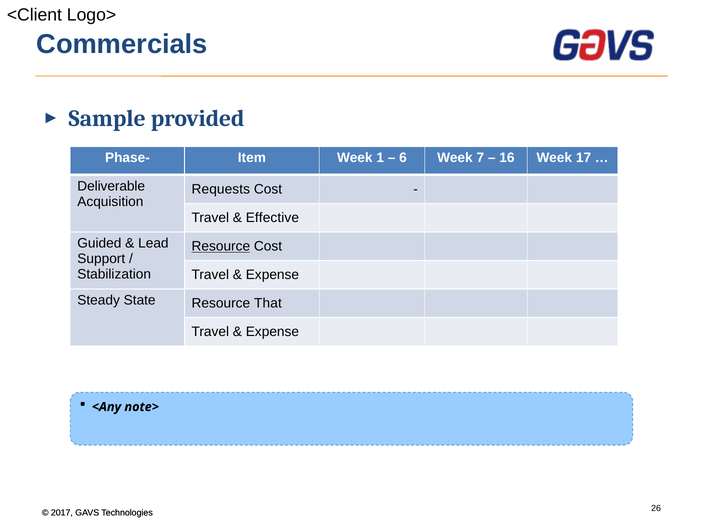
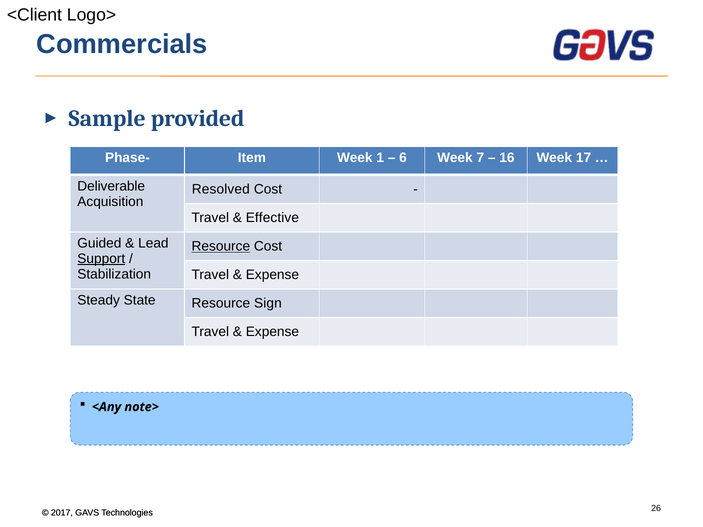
Requests: Requests -> Resolved (221, 189)
Support underline: none -> present (101, 259)
That: That -> Sign (268, 303)
